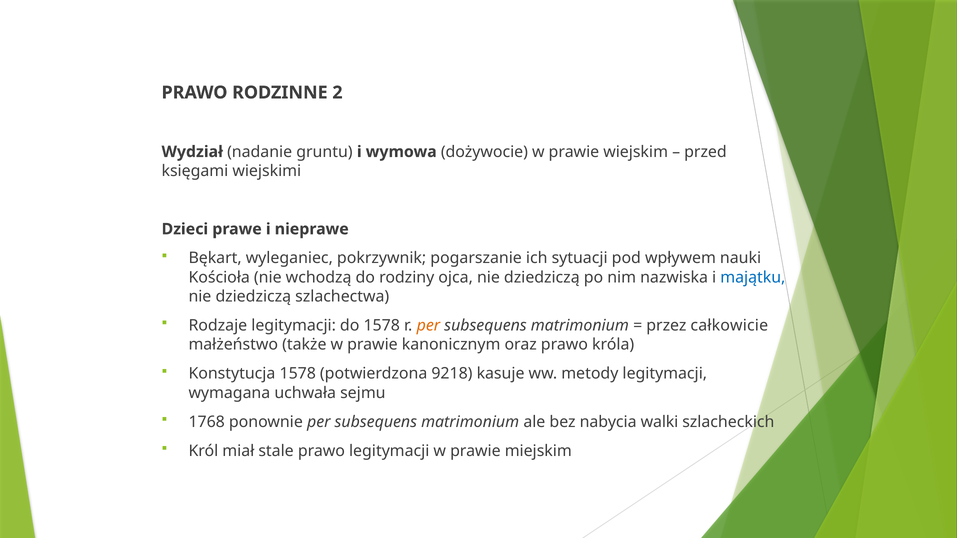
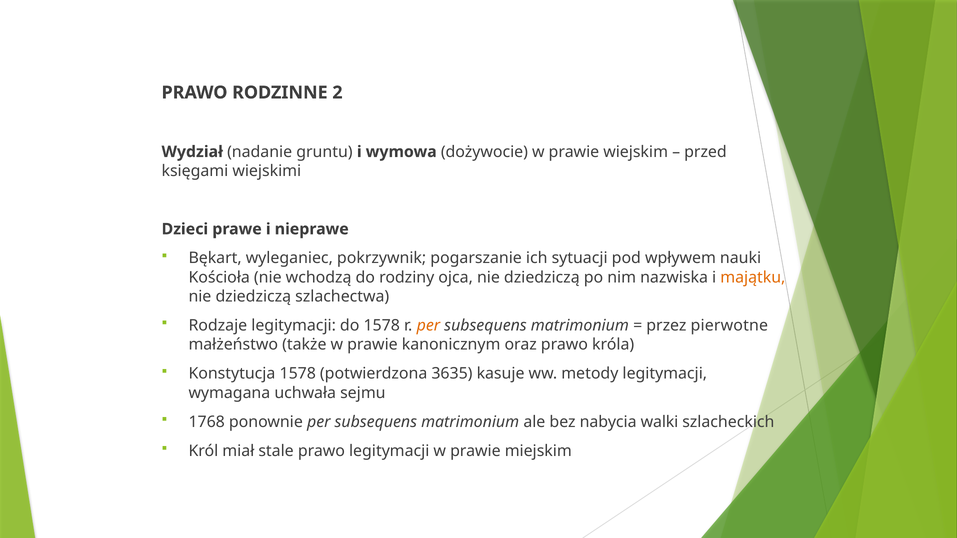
majątku colour: blue -> orange (753, 277)
całkowicie: całkowicie -> pierwotne (729, 326)
9218: 9218 -> 3635 (452, 374)
